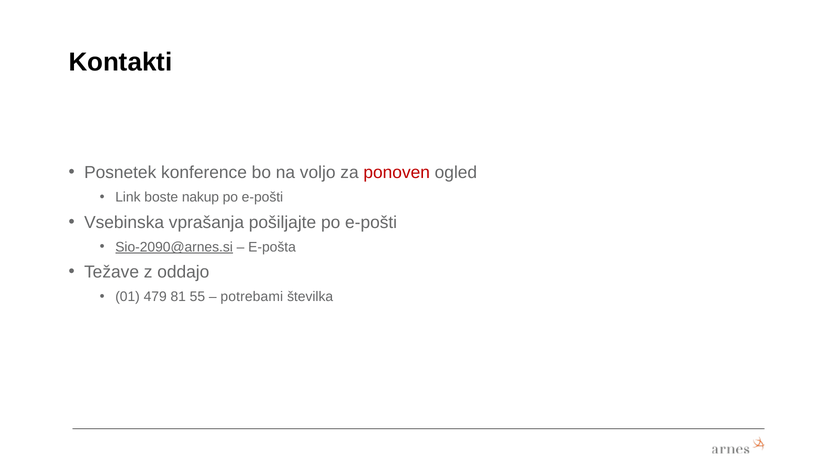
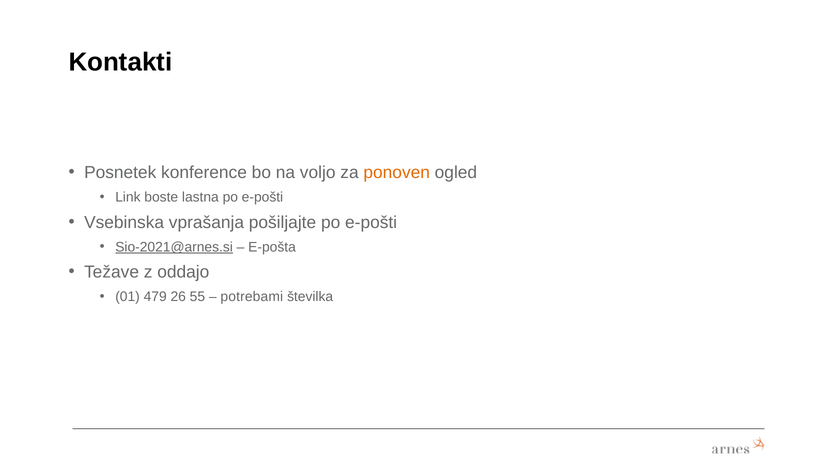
ponoven colour: red -> orange (397, 172)
nakup: nakup -> lastna (200, 197)
Sio-2090@arnes.si: Sio-2090@arnes.si -> Sio-2021@arnes.si (174, 247)
81: 81 -> 26 (178, 296)
